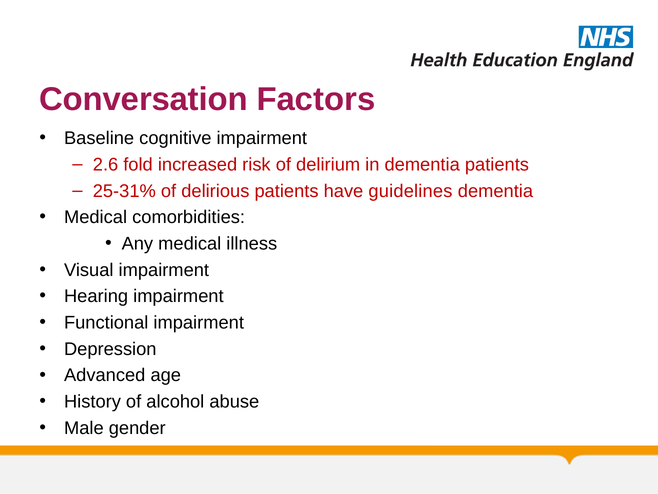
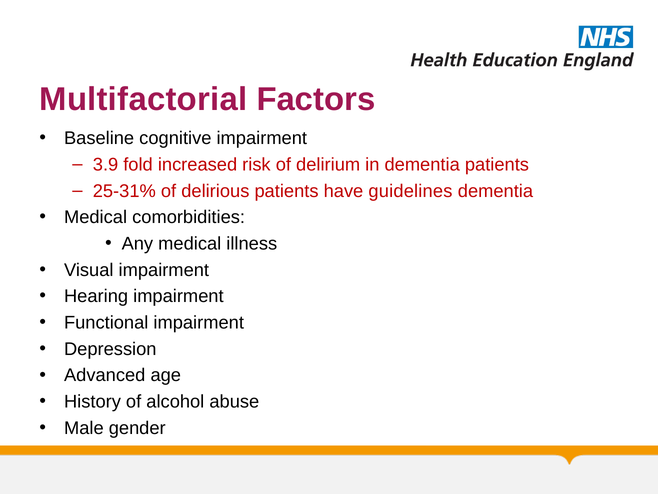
Conversation: Conversation -> Multifactorial (143, 99)
2.6: 2.6 -> 3.9 (106, 165)
